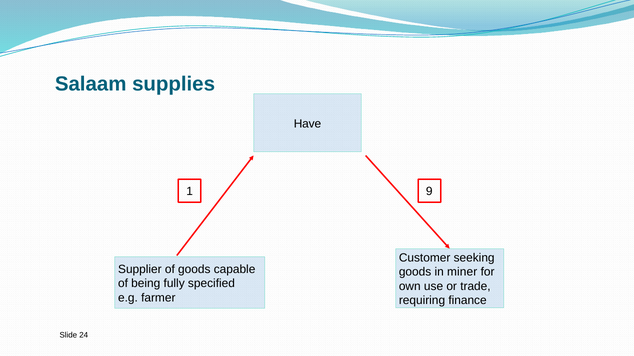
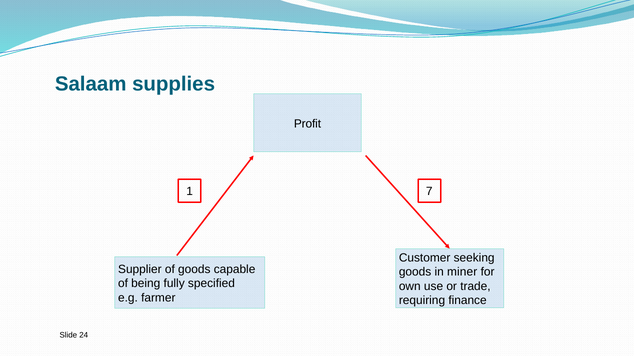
Have: Have -> Profit (307, 124)
9: 9 -> 7 (429, 192)
